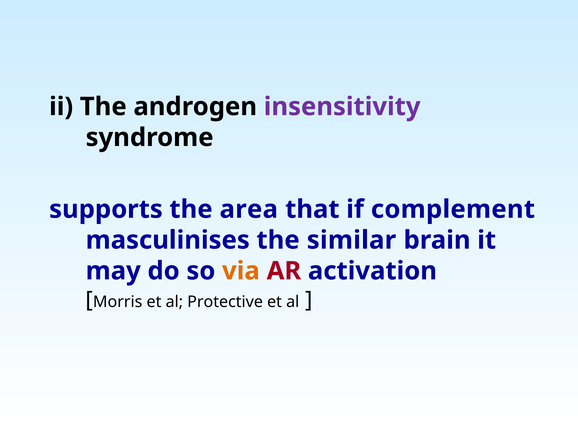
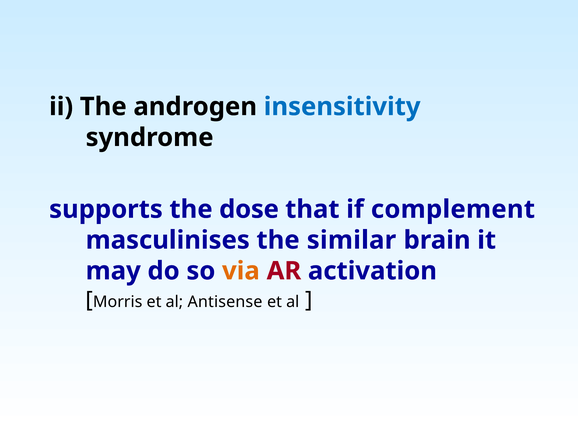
insensitivity colour: purple -> blue (342, 107)
area: area -> dose (249, 210)
Protective: Protective -> Antisense (225, 302)
